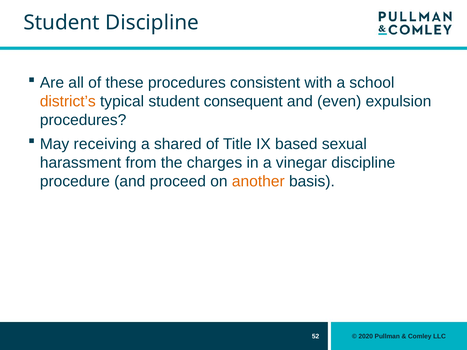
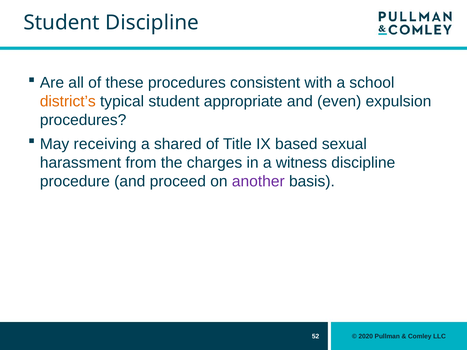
consequent: consequent -> appropriate (243, 101)
vinegar: vinegar -> witness (302, 163)
another colour: orange -> purple (258, 181)
